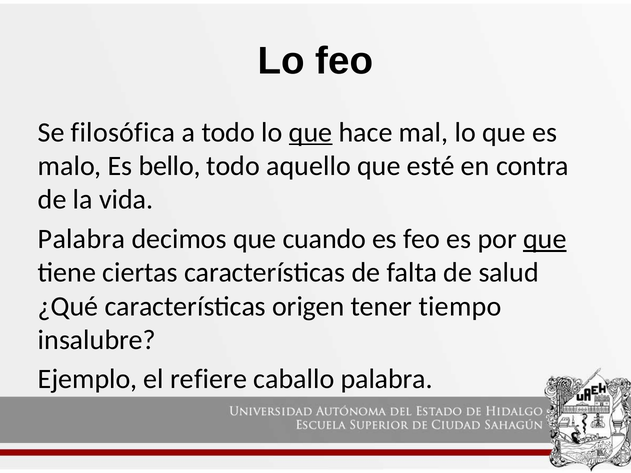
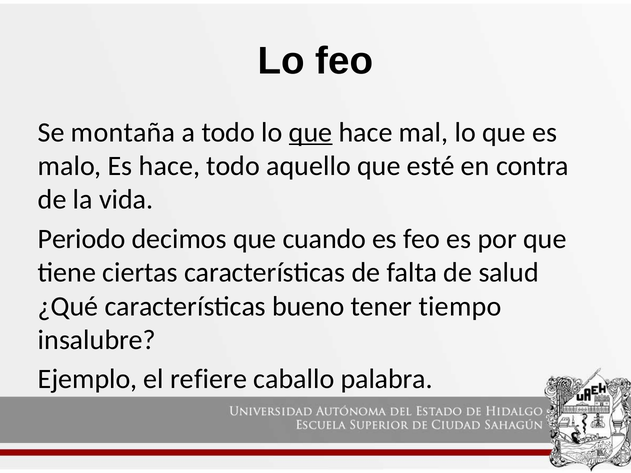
filosófica: filosófica -> montaña (123, 132)
Es bello: bello -> hace (169, 166)
Palabra: Palabra -> Periodo (82, 239)
que underline: present -> none (545, 239)
origen: origen -> bueno (308, 306)
